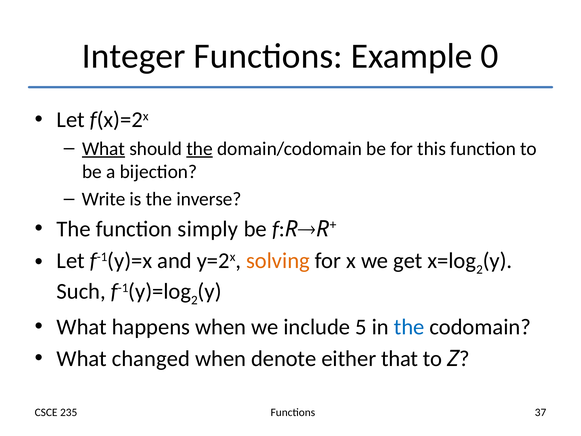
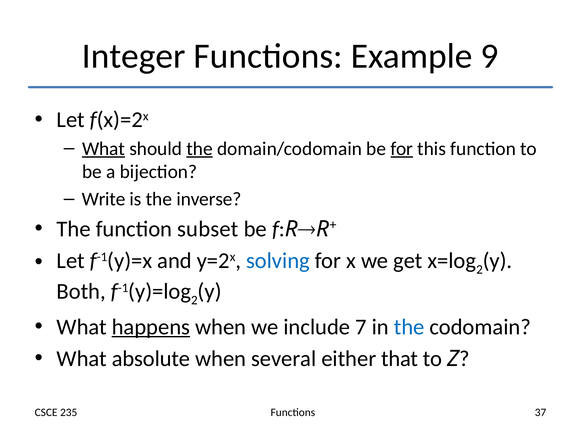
0: 0 -> 9 (490, 56)
for underline: none -> present (402, 149)
simply: simply -> subset (208, 229)
solving colour: orange -> blue (278, 260)
Such: Such -> Both (81, 291)
happens underline: none -> present (151, 327)
5: 5 -> 7 (361, 327)
changed: changed -> absolute (151, 358)
denote: denote -> several (284, 358)
